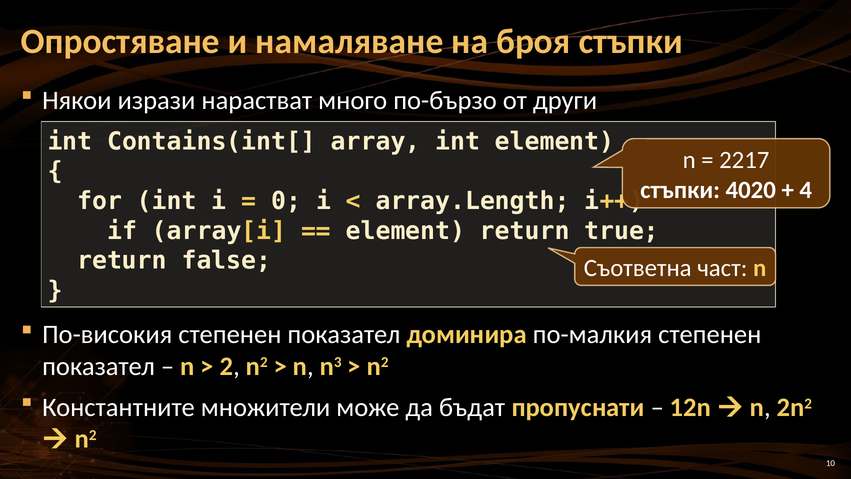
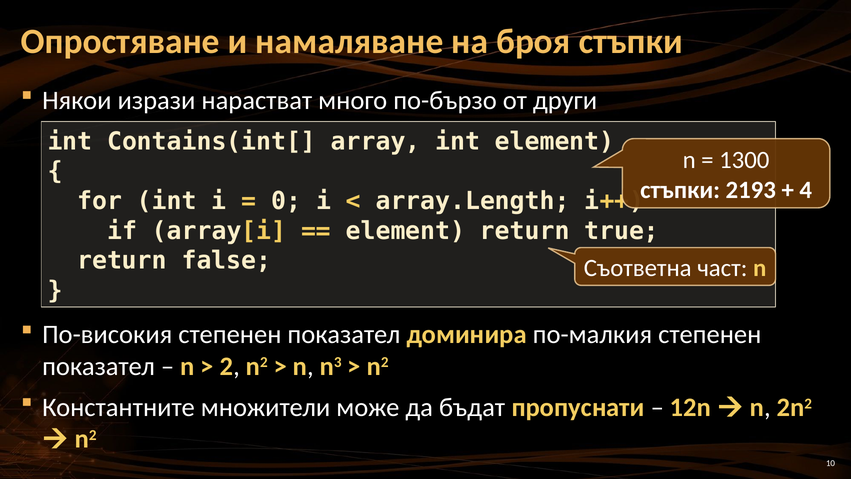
2217: 2217 -> 1300 (744, 160)
4020: 4020 -> 2193 (751, 190)
